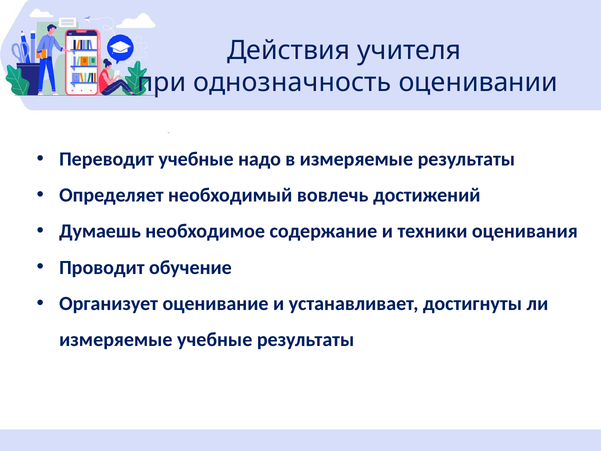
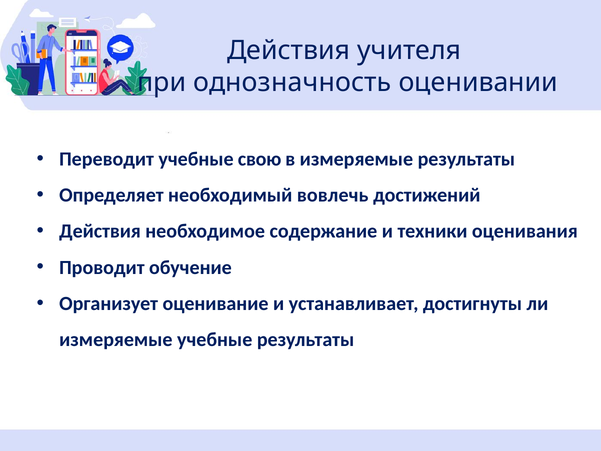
надо: надо -> свою (260, 159)
Думаешь: Думаешь -> Действия (100, 231)
